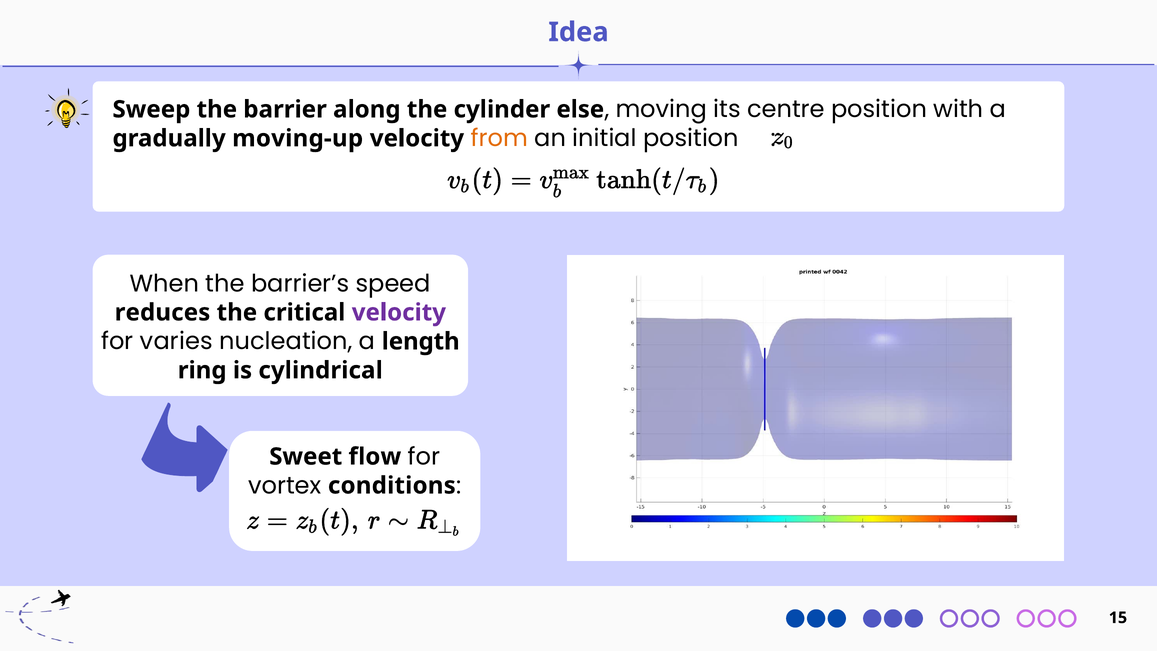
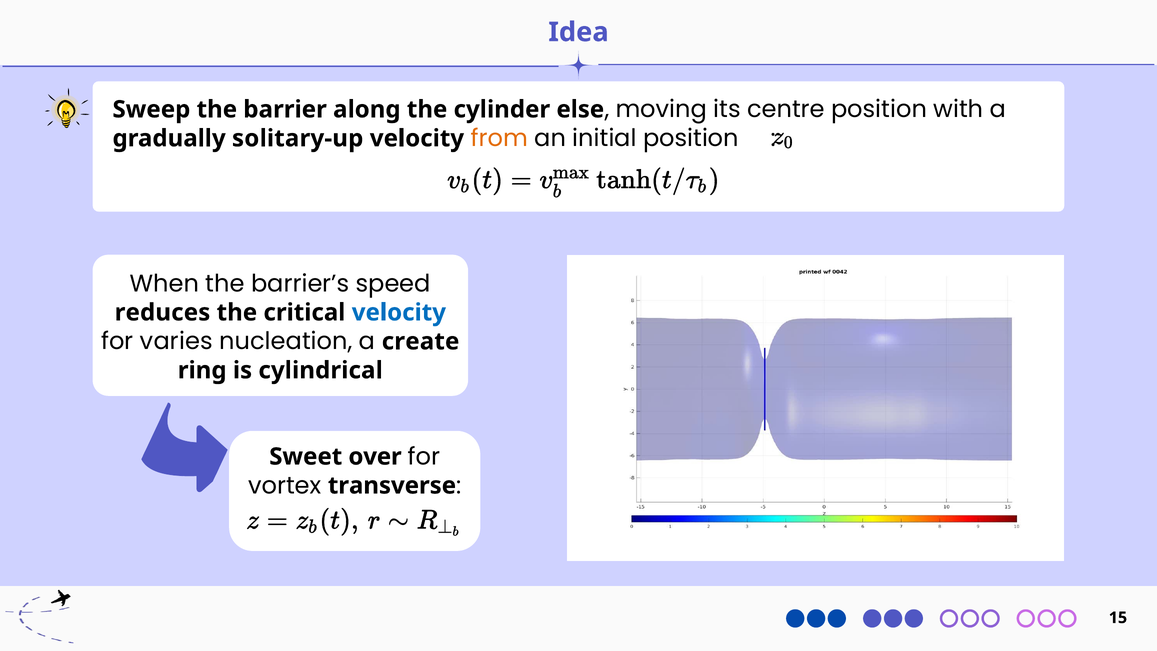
moving-up: moving-up -> solitary-up (298, 138)
velocity colour: purple -> blue (399, 312)
length: length -> create (421, 341)
flow: flow -> over (375, 457)
conditions: conditions -> transverse (392, 485)
